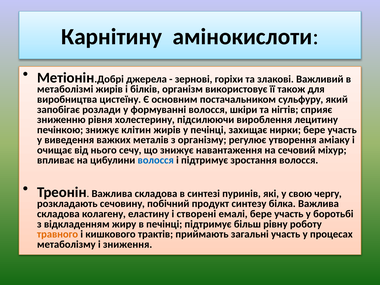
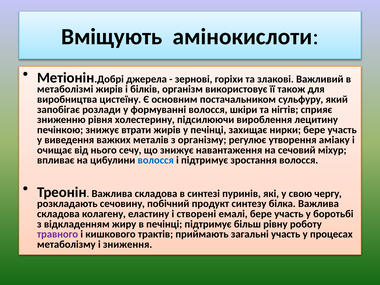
Карнітину: Карнітину -> Вміщують (112, 37)
клітин: клітин -> втрати (136, 130)
травного colour: orange -> purple (58, 234)
